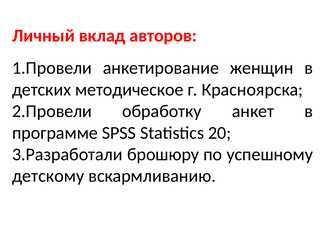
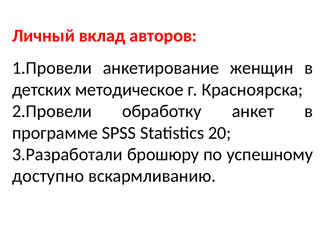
детскому: детскому -> доступно (48, 176)
